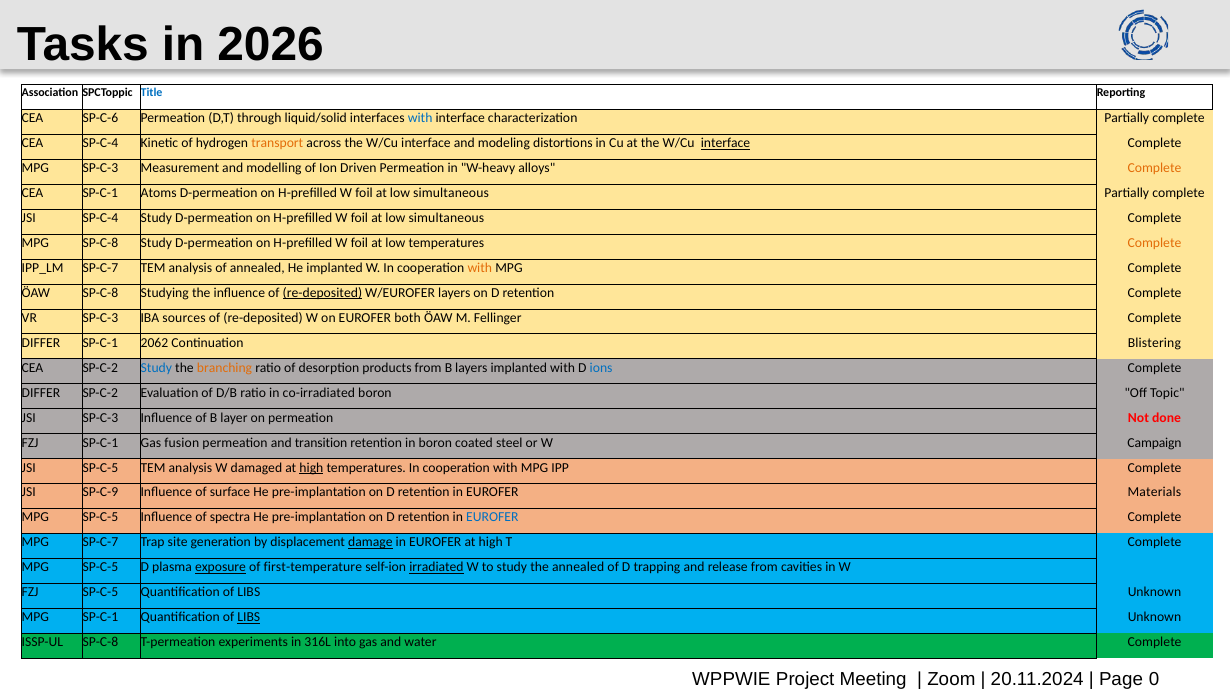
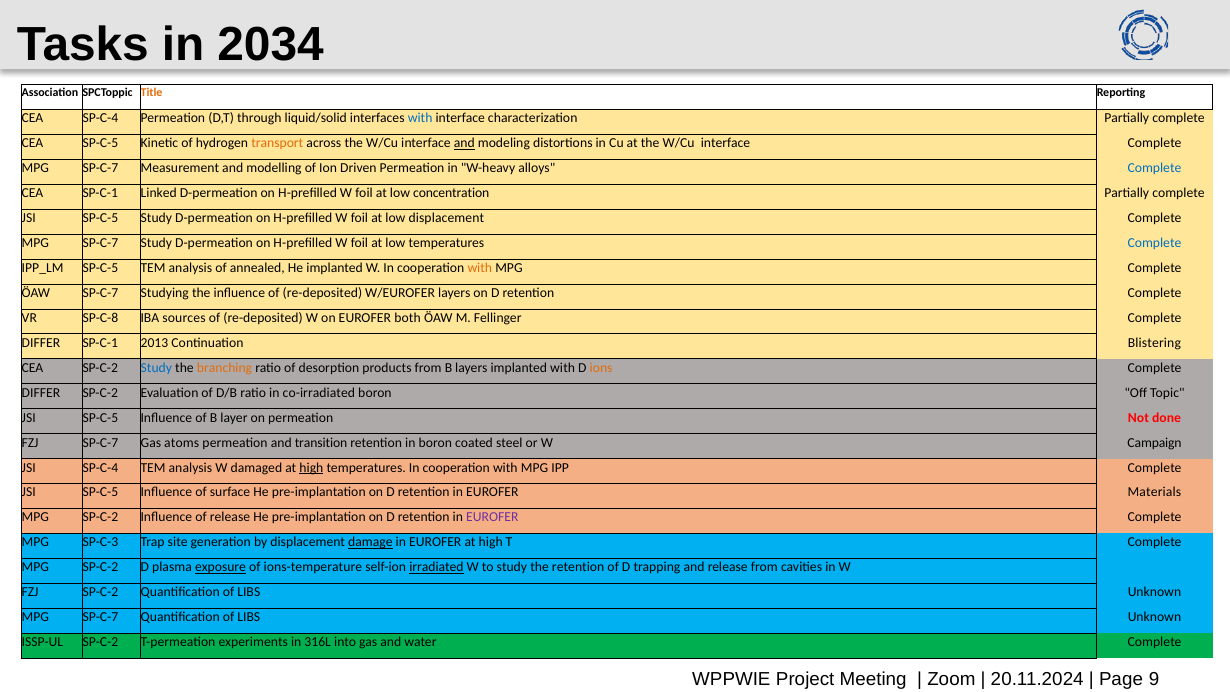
2026: 2026 -> 2034 (271, 44)
Title colour: blue -> orange (152, 92)
CEA SP-C-6: SP-C-6 -> SP-C-4 (100, 118)
CEA SP-C-4: SP-C-4 -> SP-C-5 (100, 143)
and underline: none -> present (464, 143)
interface underline: present -> none (725, 143)
SP-C-3: SP-C-3 -> SP-C-7 (100, 168)
Complete colour: orange -> blue (1155, 168)
Atoms: Atoms -> Linked (159, 193)
simultaneous: simultaneous -> concentration (451, 193)
SP-C-4: SP-C-4 -> SP-C-5 (100, 218)
simultaneous: simultaneous -> displacement (446, 218)
SP-C-8: SP-C-8 -> SP-C-7 (100, 243)
Complete colour: orange -> blue (1155, 243)
SP-C-7: SP-C-7 -> SP-C-5 (100, 268)
ÖAW SP-C-8: SP-C-8 -> SP-C-7 (100, 293)
re-deposited underline: present -> none (322, 293)
VR SP-C-3: SP-C-3 -> SP-C-8 (100, 318)
2062: 2062 -> 2013 (154, 343)
ions colour: blue -> orange (601, 368)
SP-C-3: SP-C-3 -> SP-C-5 (100, 418)
FZJ SP-C-1: SP-C-1 -> SP-C-7 (100, 443)
fusion: fusion -> atoms (182, 443)
JSI SP-C-5: SP-C-5 -> SP-C-4 (100, 467)
SP-C-9: SP-C-9 -> SP-C-5 (100, 492)
SP-C-5: SP-C-5 -> SP-C-2 (100, 517)
of spectra: spectra -> release (230, 517)
EUROFER colour: blue -> purple (492, 517)
MPG SP-C-7: SP-C-7 -> SP-C-3 (100, 542)
SP-C-5: SP-C-5 -> SP-C-2 (100, 567)
first-temperature: first-temperature -> ions-temperature (313, 567)
the annealed: annealed -> retention (578, 567)
FZJ SP-C-5: SP-C-5 -> SP-C-2 (100, 592)
SP-C-1: SP-C-1 -> SP-C-7 (100, 617)
LIBS underline: present -> none (249, 617)
ISSP-UL SP-C-8: SP-C-8 -> SP-C-2 (100, 642)
0: 0 -> 9 (1154, 679)
